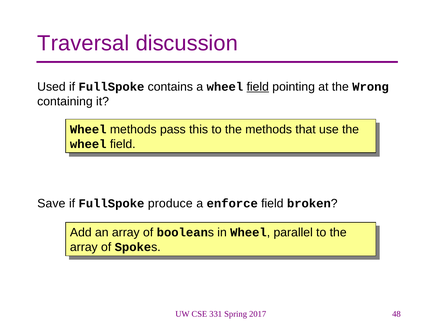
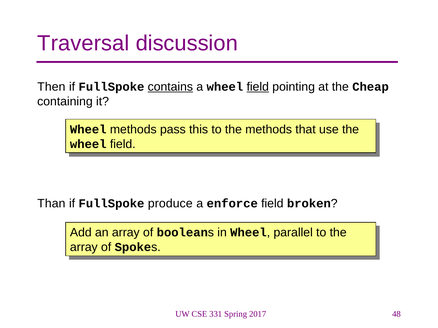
Used: Used -> Then (51, 87)
contains underline: none -> present (170, 87)
Wrong: Wrong -> Cheap (371, 87)
Save: Save -> Than (51, 204)
